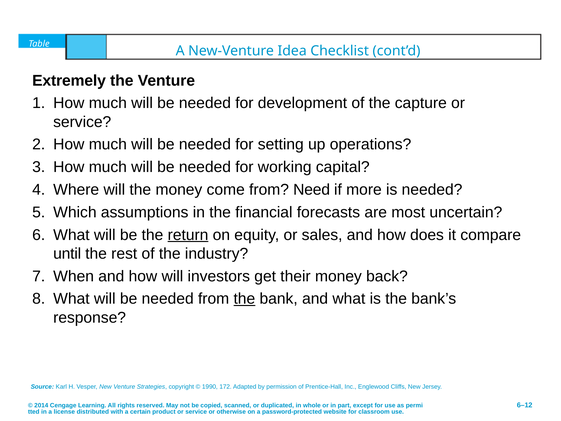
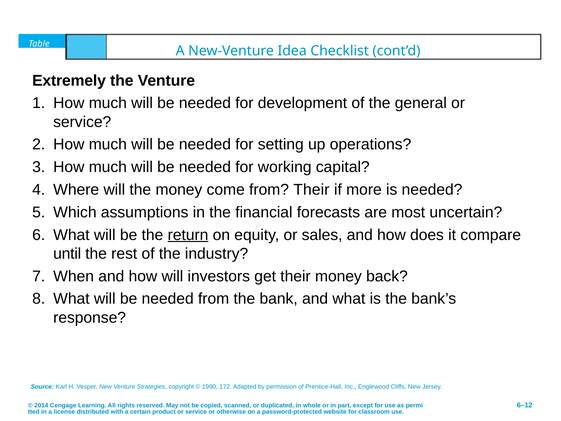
capture: capture -> general (421, 103)
from Need: Need -> Their (311, 190)
the underline: present -> none (244, 299)
